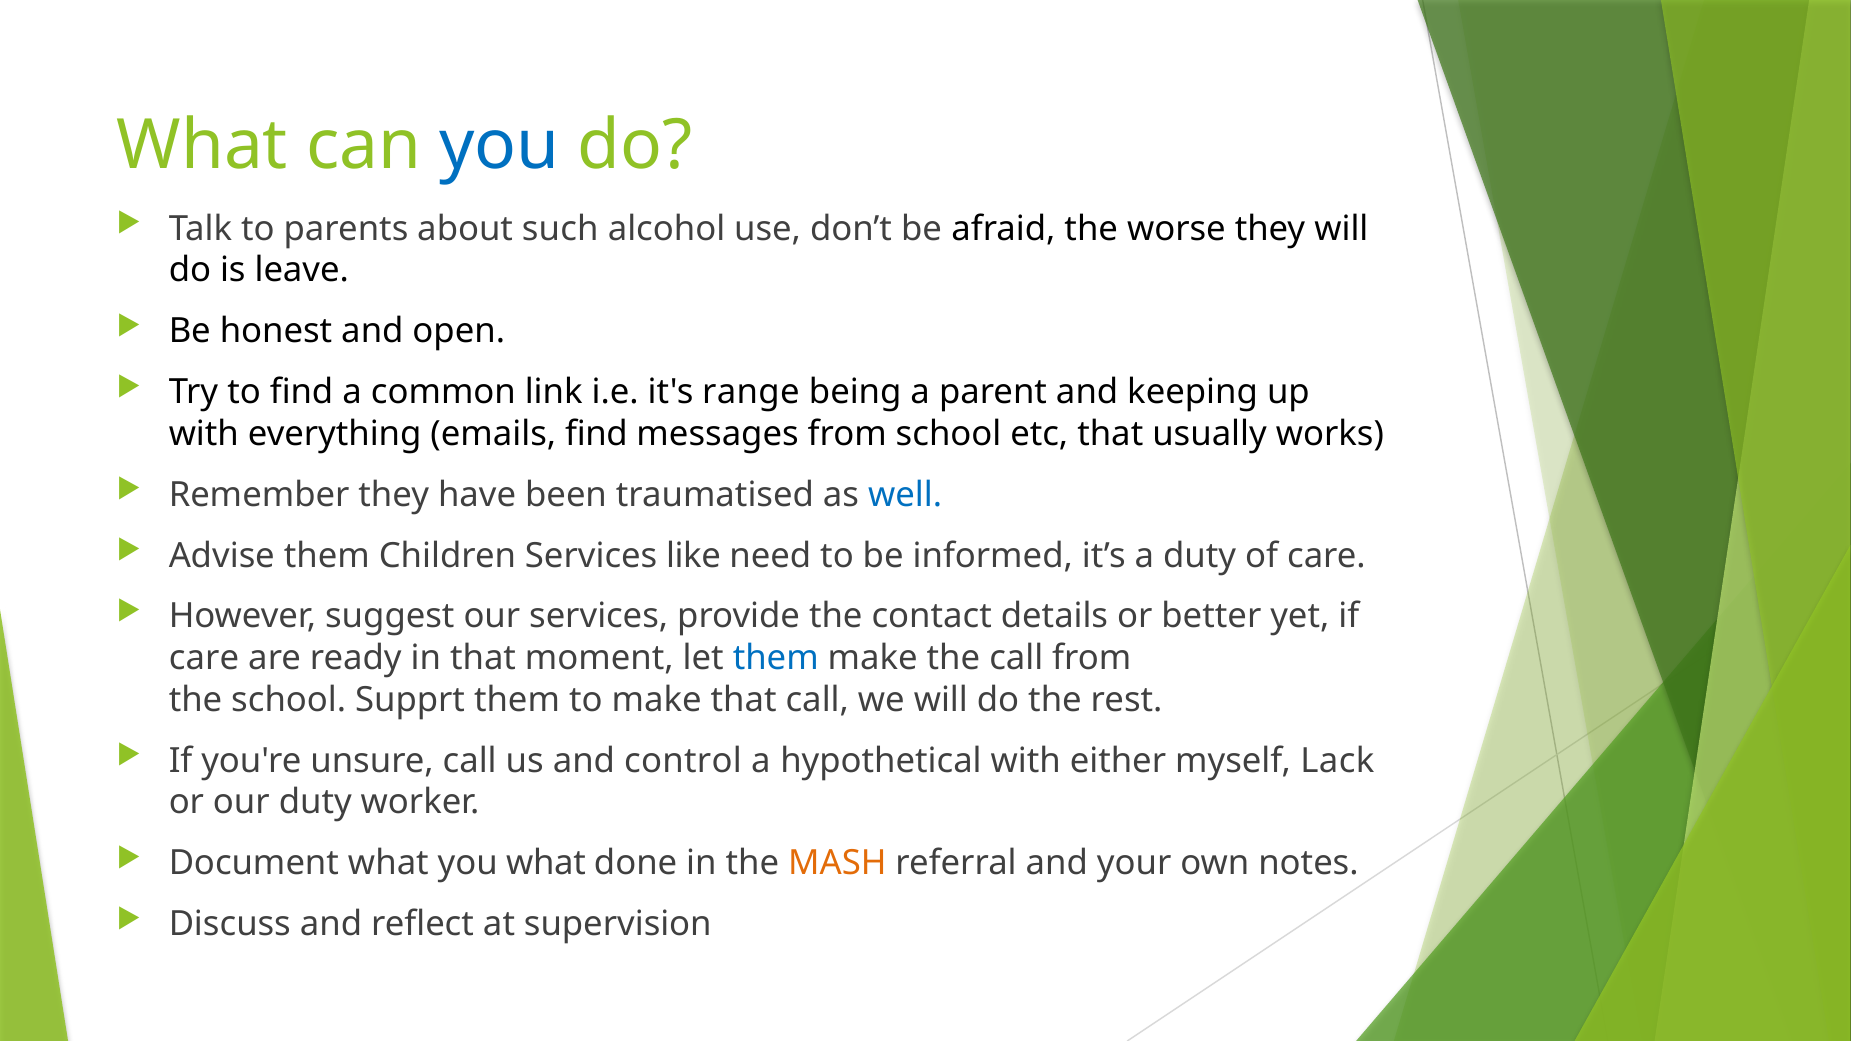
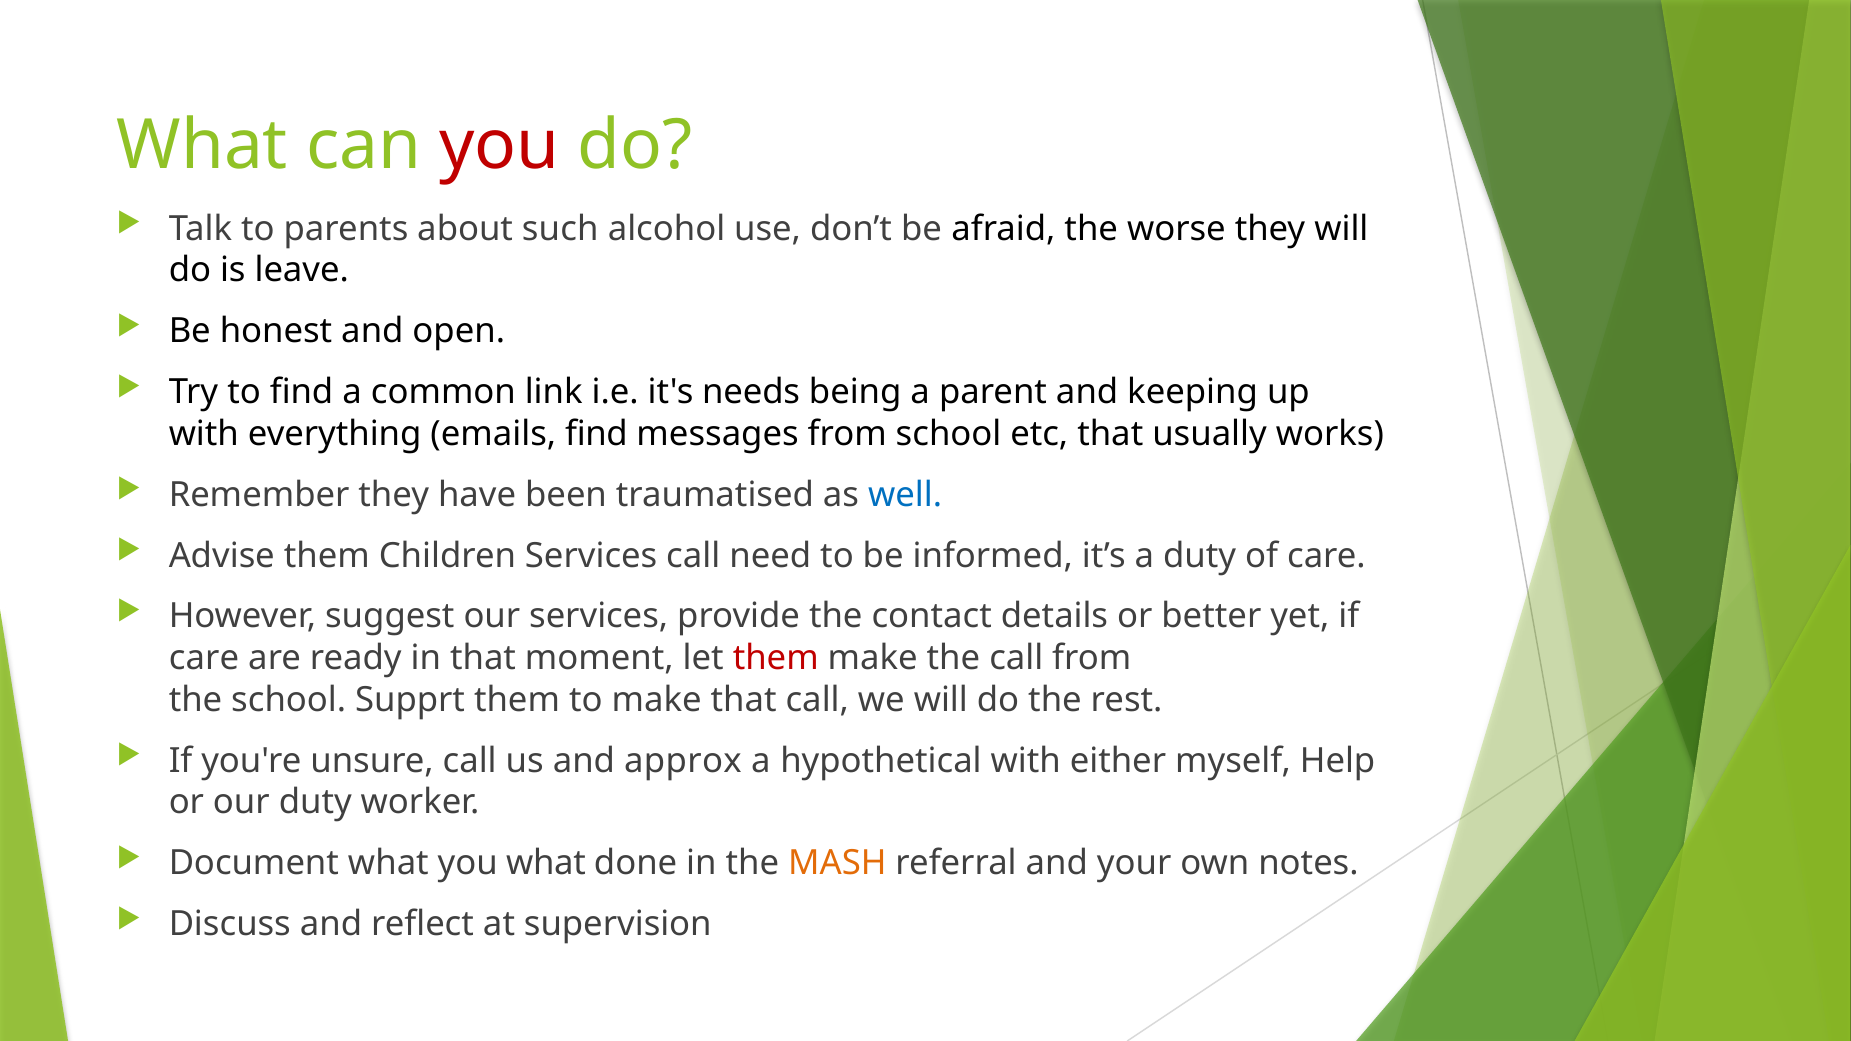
you colour: blue -> red (499, 146)
range: range -> needs (751, 392)
Services like: like -> call (693, 556)
them colour: blue -> red (776, 658)
control: control -> approx (683, 761)
Lack: Lack -> Help (1338, 761)
